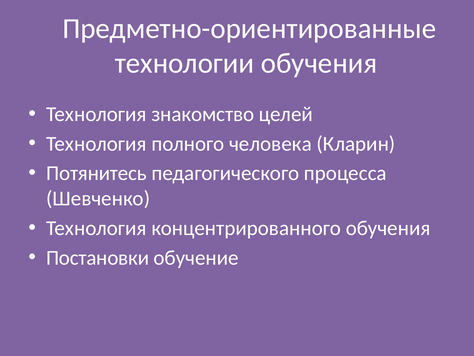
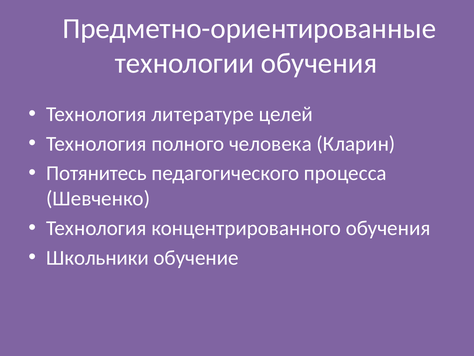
знакомство: знакомство -> литературе (203, 114)
Постановки: Постановки -> Школьники (98, 257)
